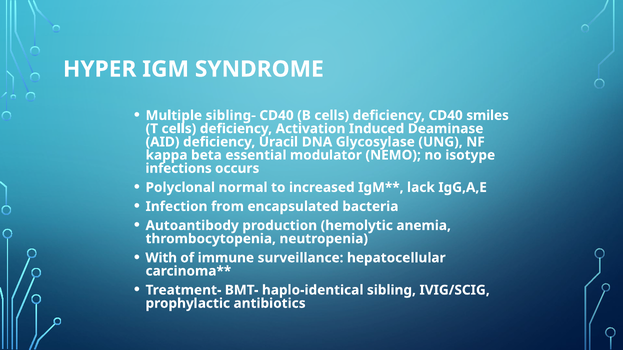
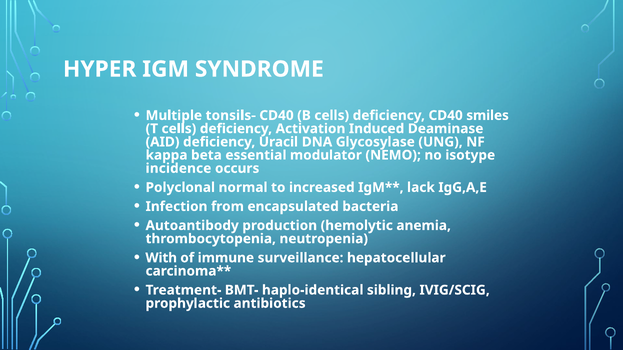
sibling-: sibling- -> tonsils- (231, 116)
infections: infections -> incidence (178, 169)
